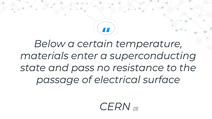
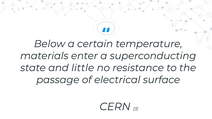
pass: pass -> little (83, 68)
